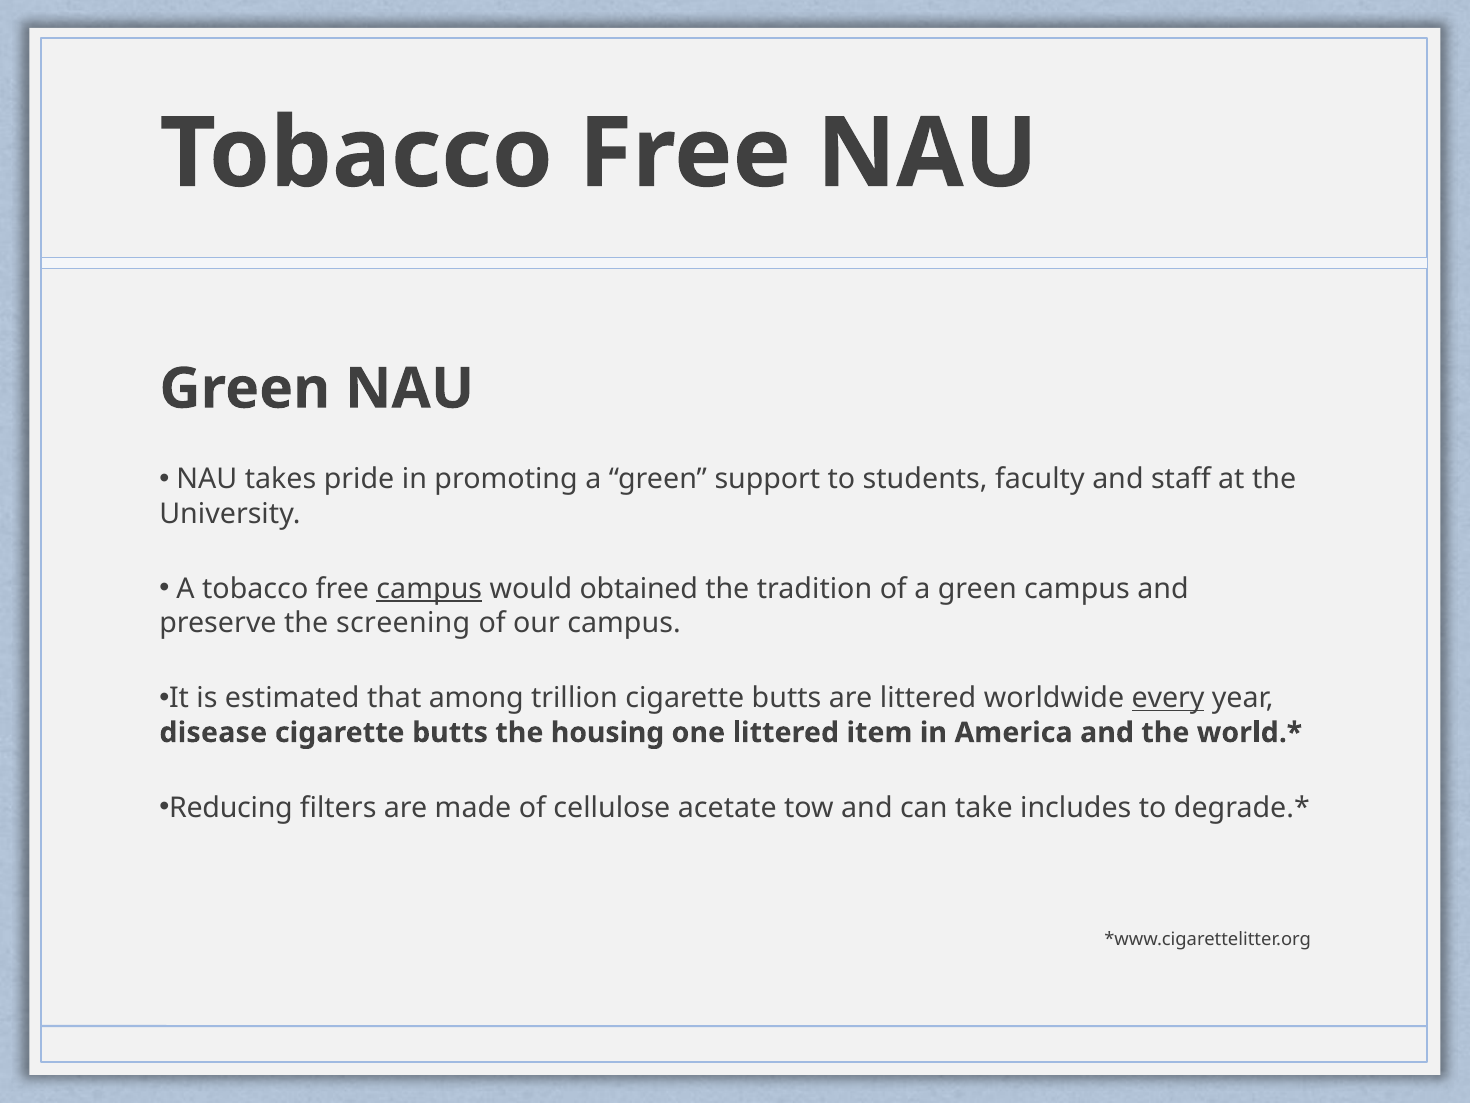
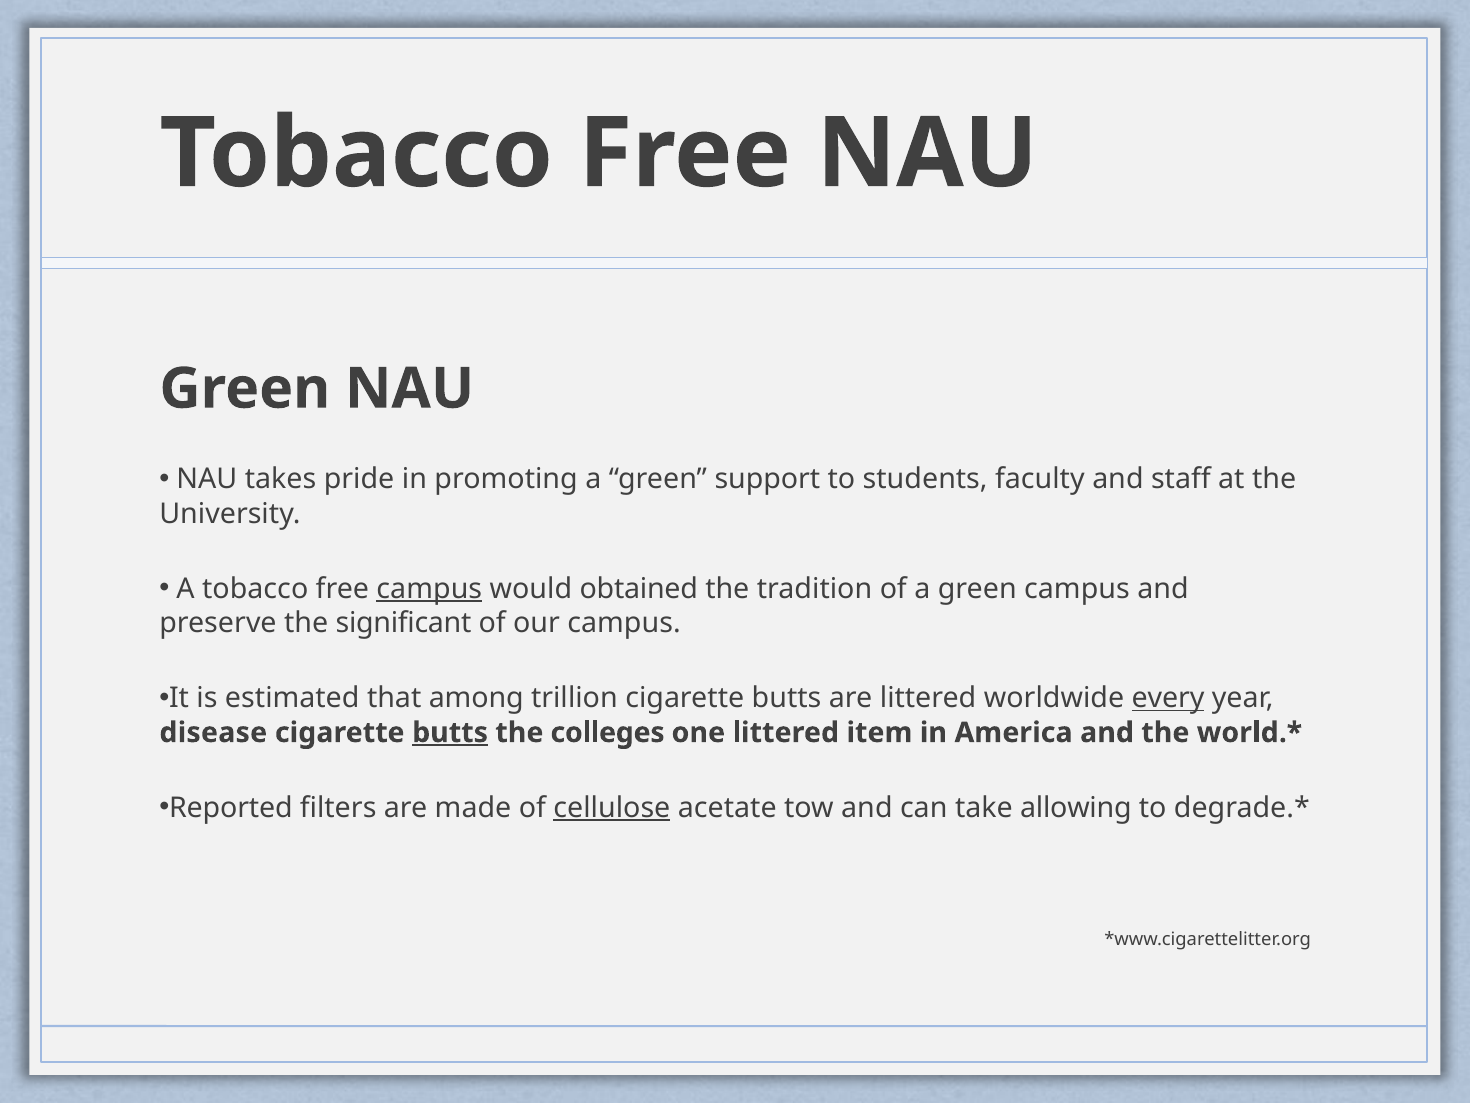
screening: screening -> significant (404, 623)
butts underline: none -> present (450, 732)
housing: housing -> colleges (608, 732)
Reducing: Reducing -> Reported (231, 808)
cellulose underline: none -> present (612, 808)
includes: includes -> allowing (1076, 808)
